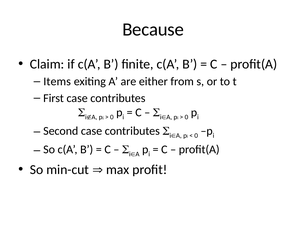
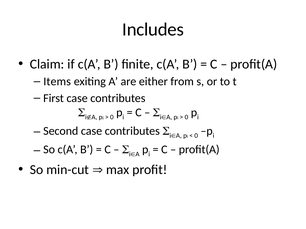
Because: Because -> Includes (153, 30)
